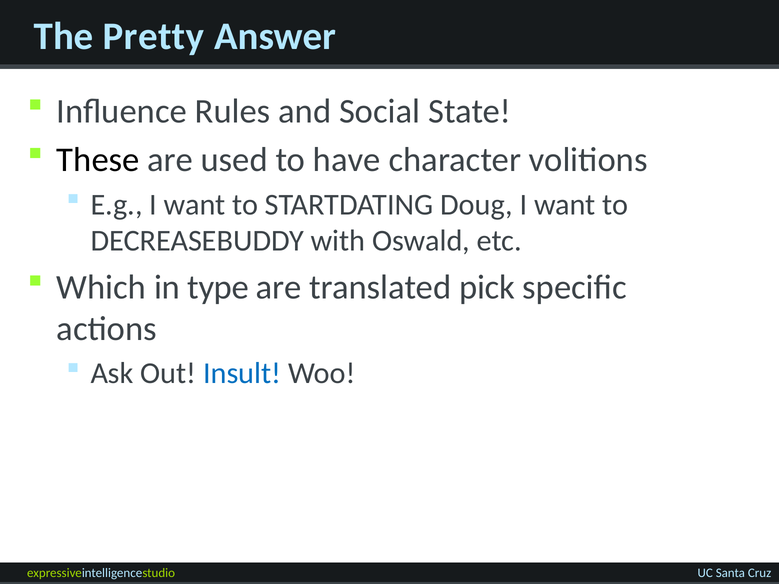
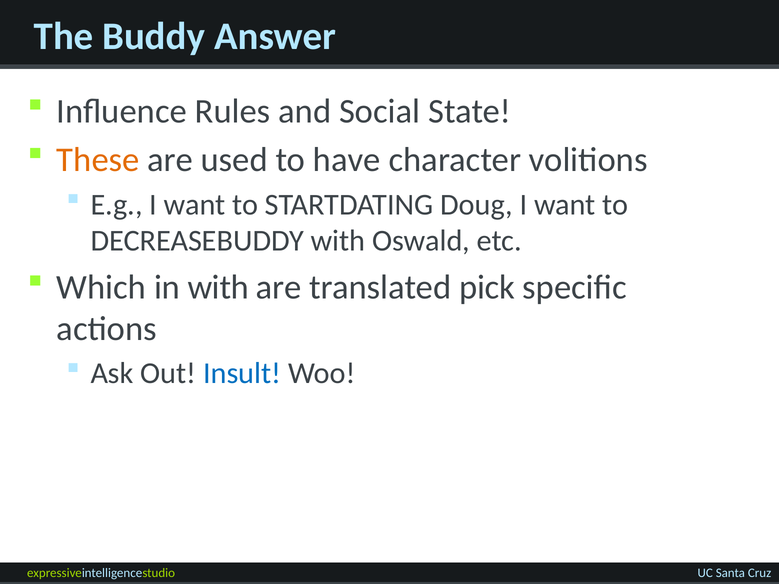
Pretty: Pretty -> Buddy (154, 36)
These colour: black -> orange (98, 160)
in type: type -> with (218, 287)
